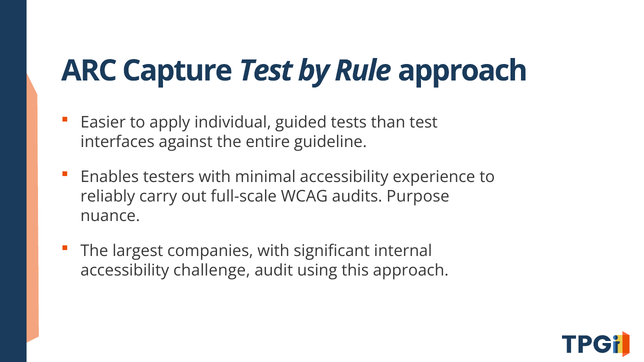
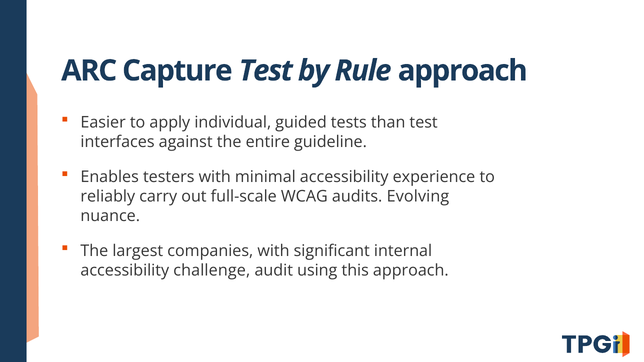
Purpose: Purpose -> Evolving (418, 197)
